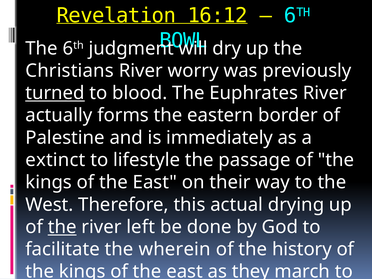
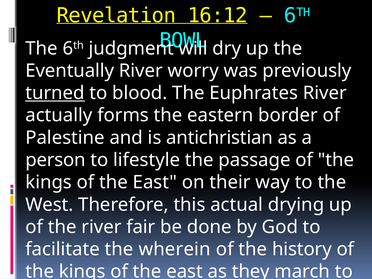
Christians: Christians -> Eventually (70, 71)
immediately: immediately -> antichristian (220, 138)
extinct: extinct -> person (56, 160)
the underline: present -> none (62, 227)
left: left -> fair (141, 227)
